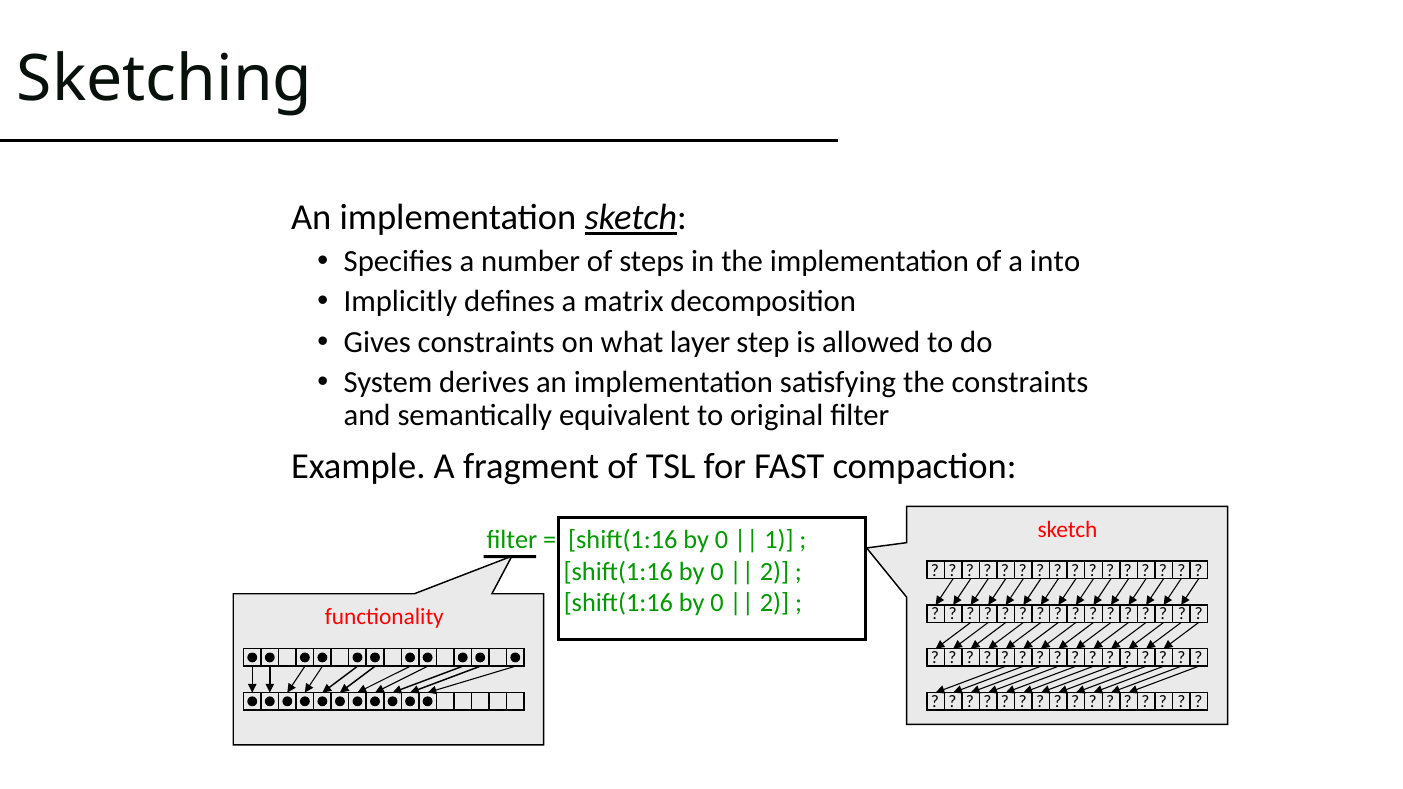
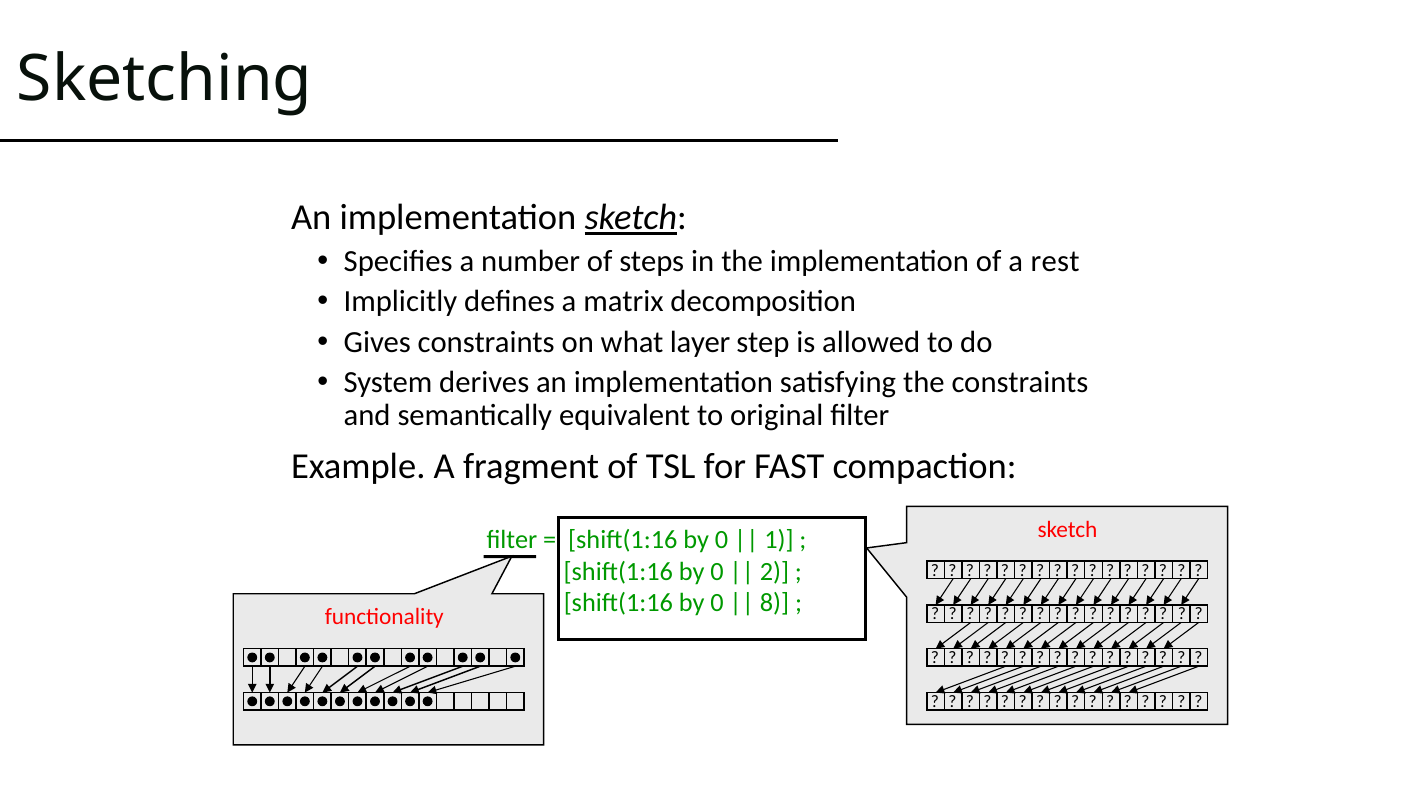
into: into -> rest (1055, 261)
2: 2 -> 8 (775, 603)
